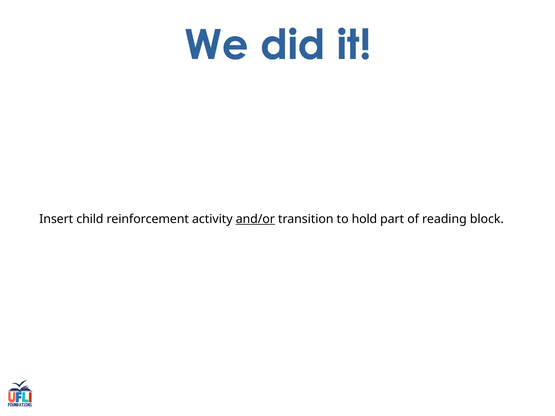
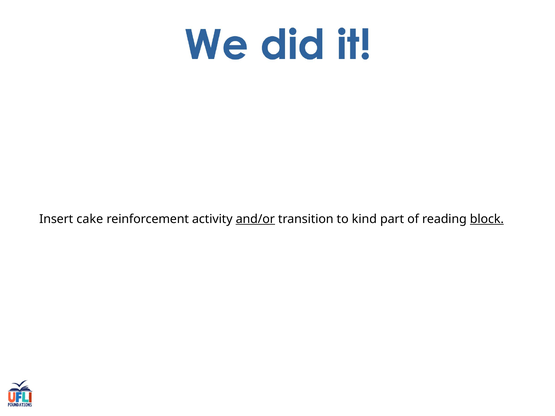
child: child -> cake (90, 219)
hold: hold -> kind (364, 219)
block underline: none -> present (487, 219)
